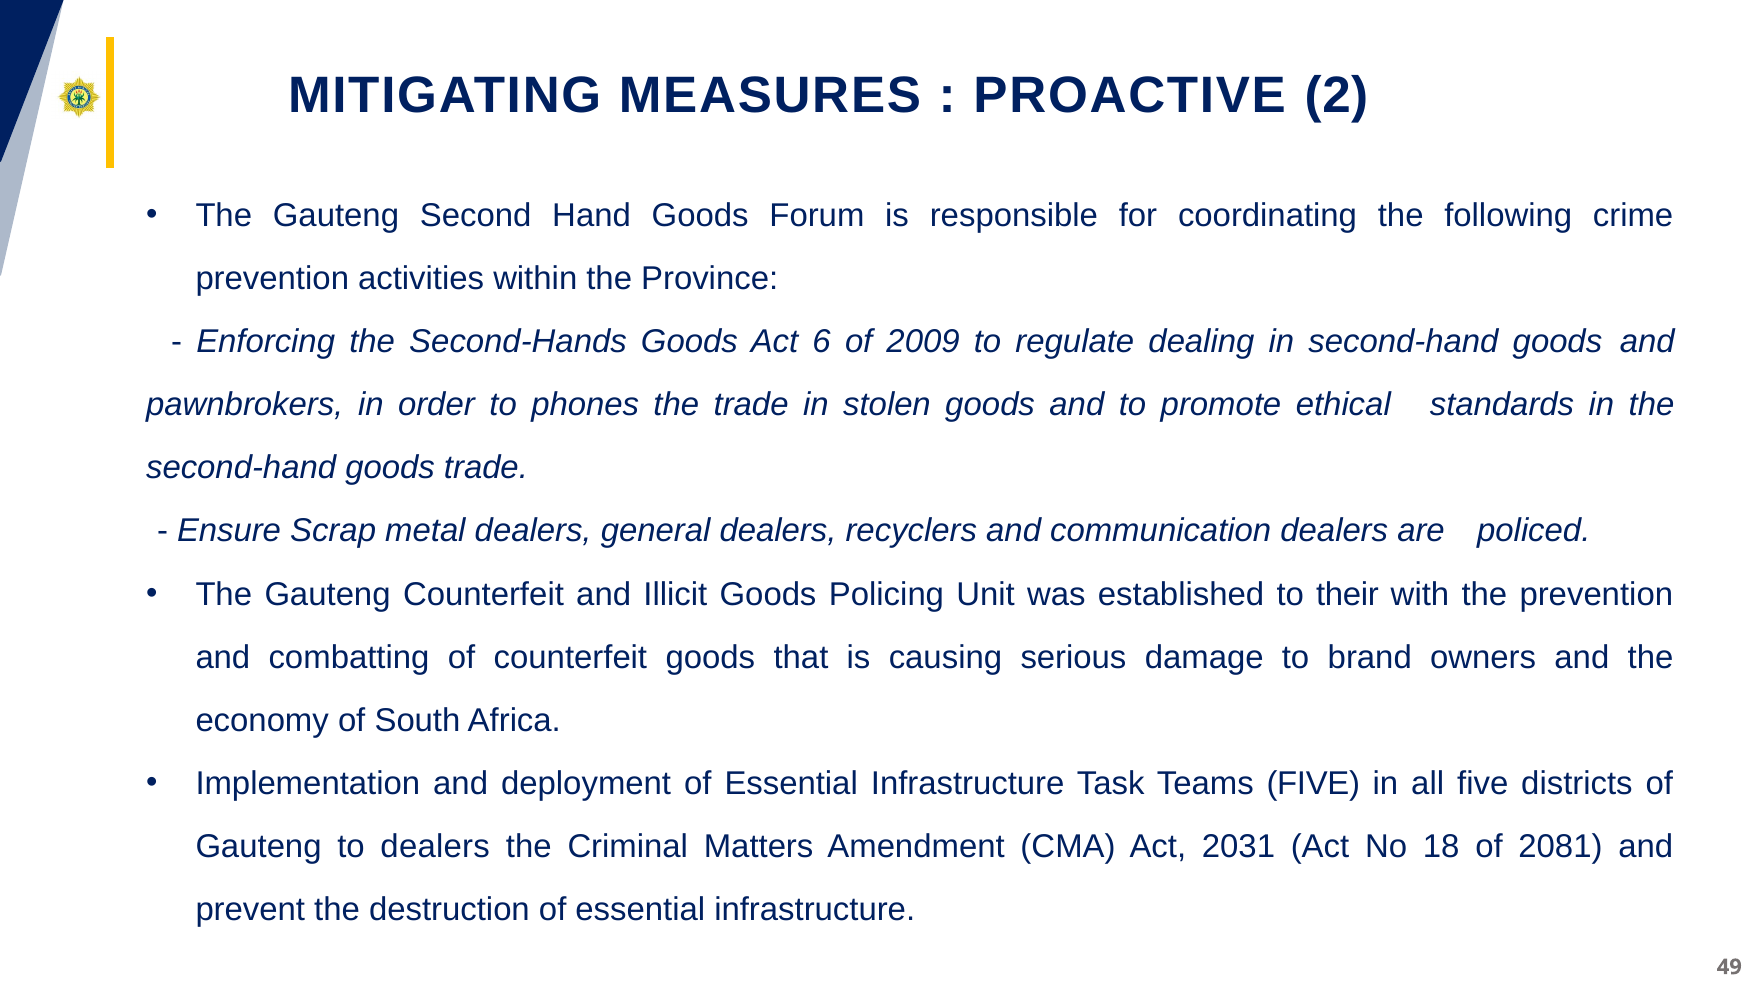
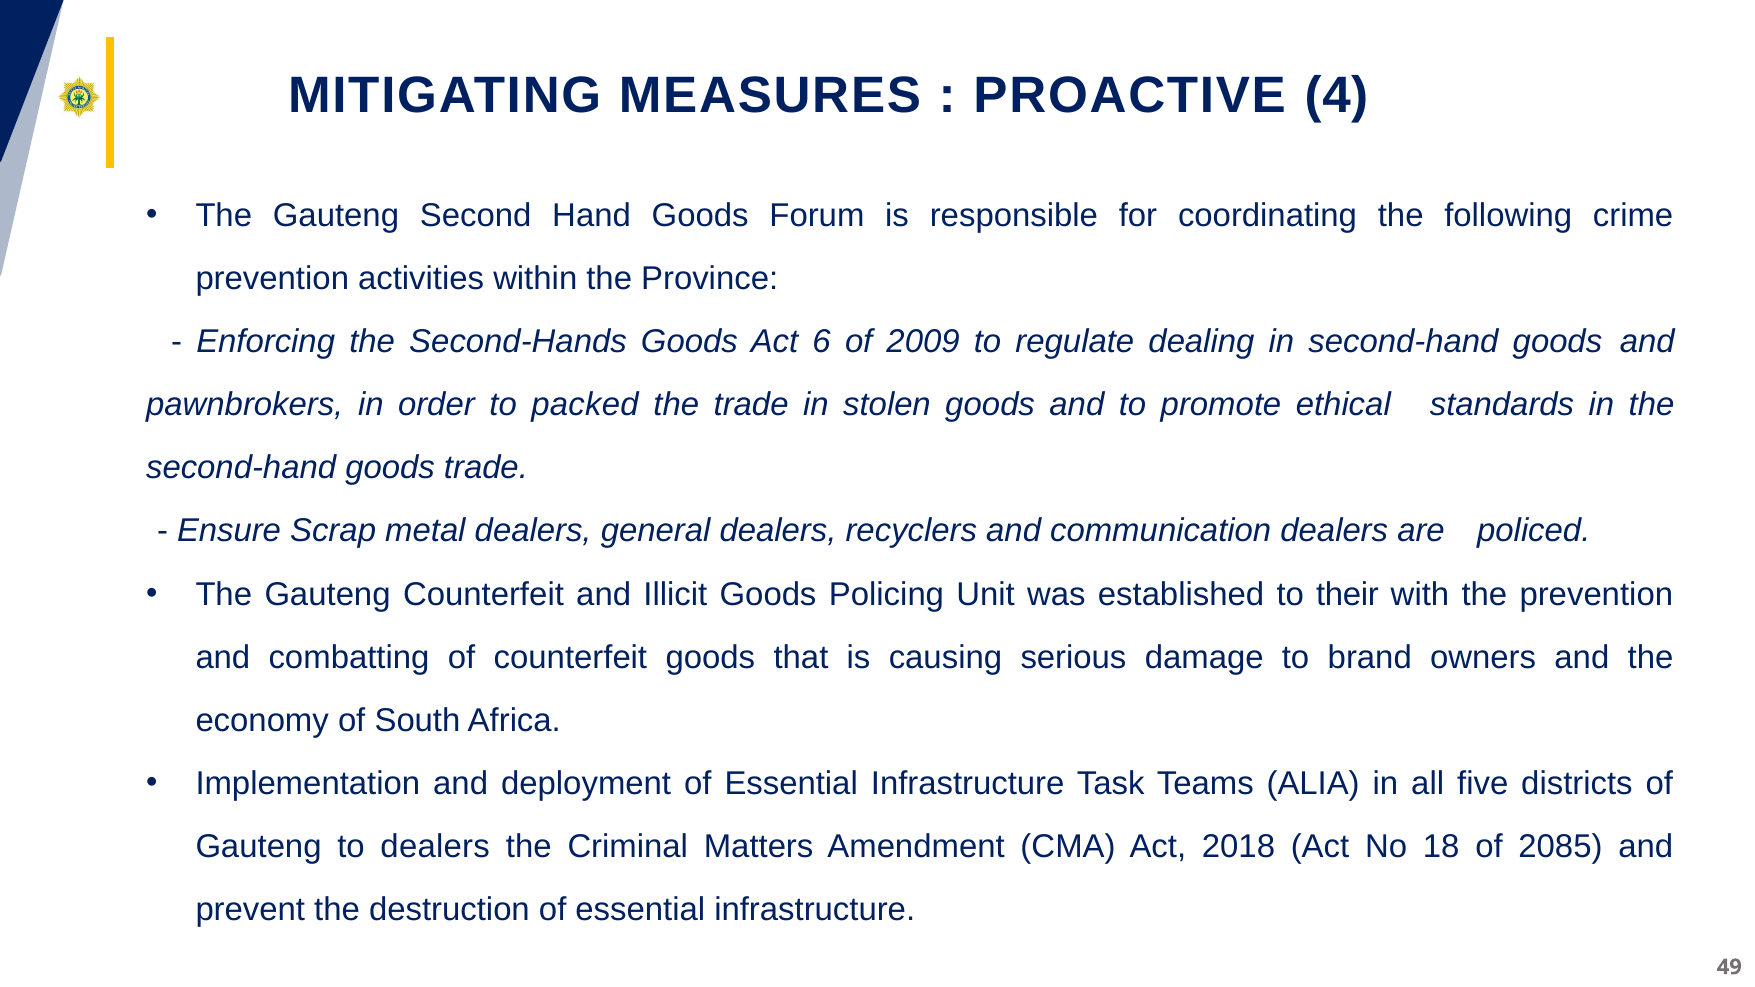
2: 2 -> 4 (1337, 95)
phones: phones -> packed (585, 405)
Teams FIVE: FIVE -> ALIA (1313, 784)
2031: 2031 -> 2018 (1238, 847)
2081: 2081 -> 2085 (1560, 847)
